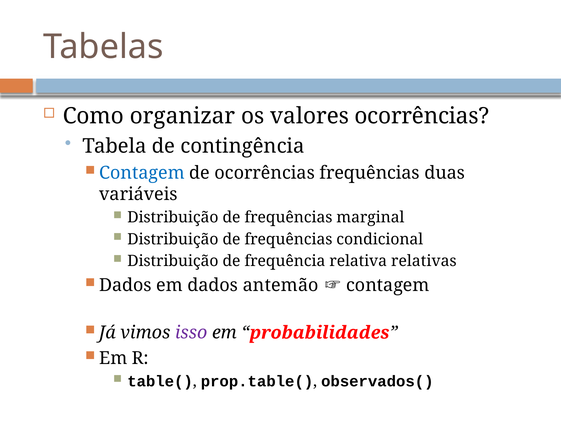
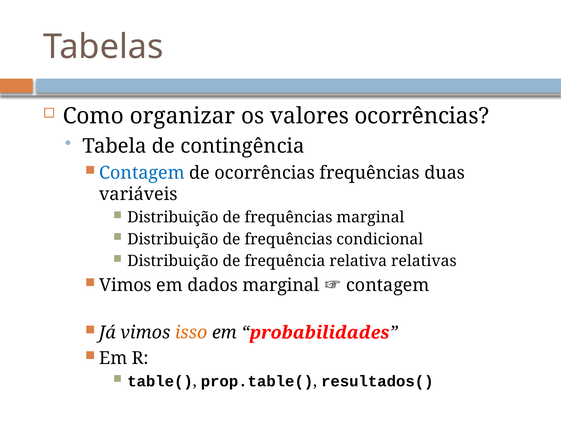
Dados: Dados -> Vimos (125, 285)
dados antemão: antemão -> marginal (281, 285)
isso colour: purple -> orange (191, 332)
observados(: observados( -> resultados( (377, 381)
